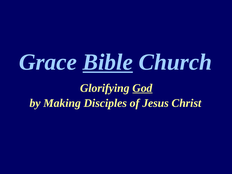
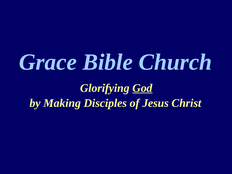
Bible underline: present -> none (108, 62)
